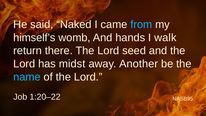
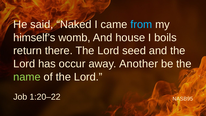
hands: hands -> house (130, 38)
walk: walk -> boils (165, 38)
midst: midst -> occur (72, 64)
name colour: light blue -> light green (27, 77)
